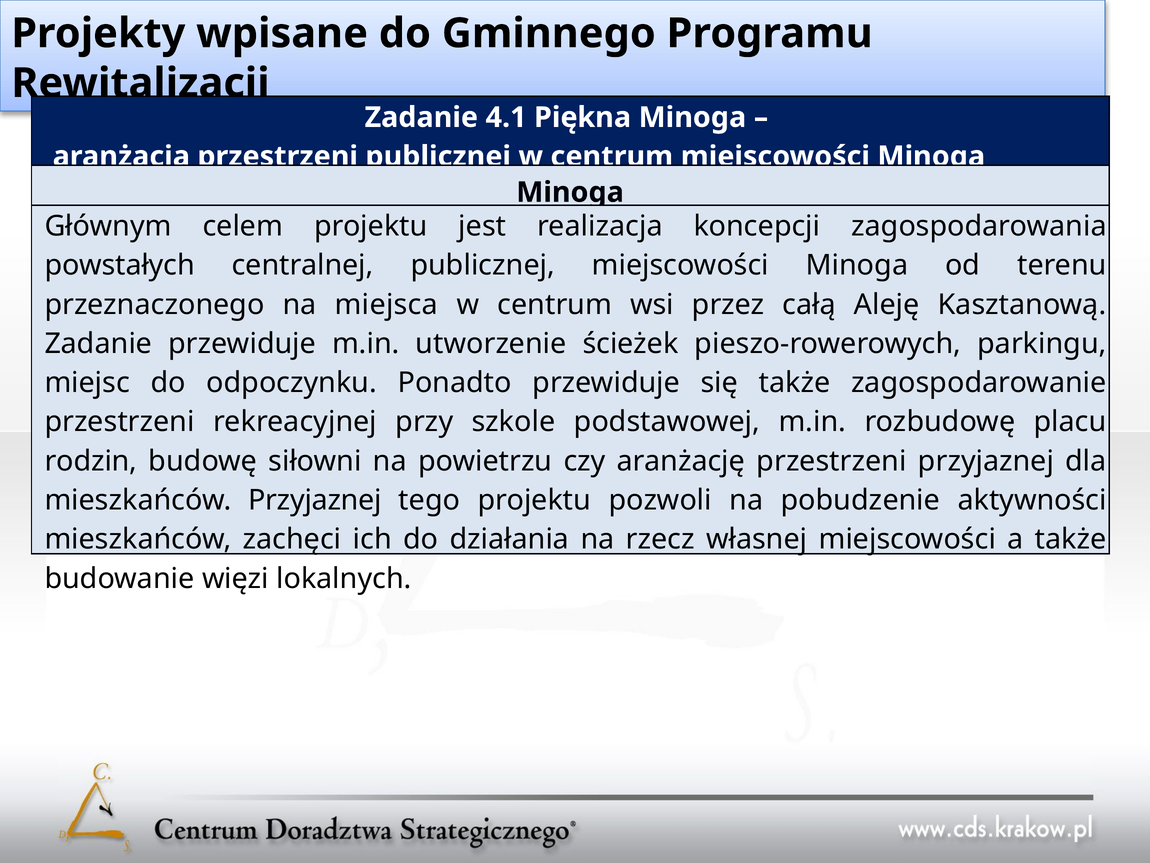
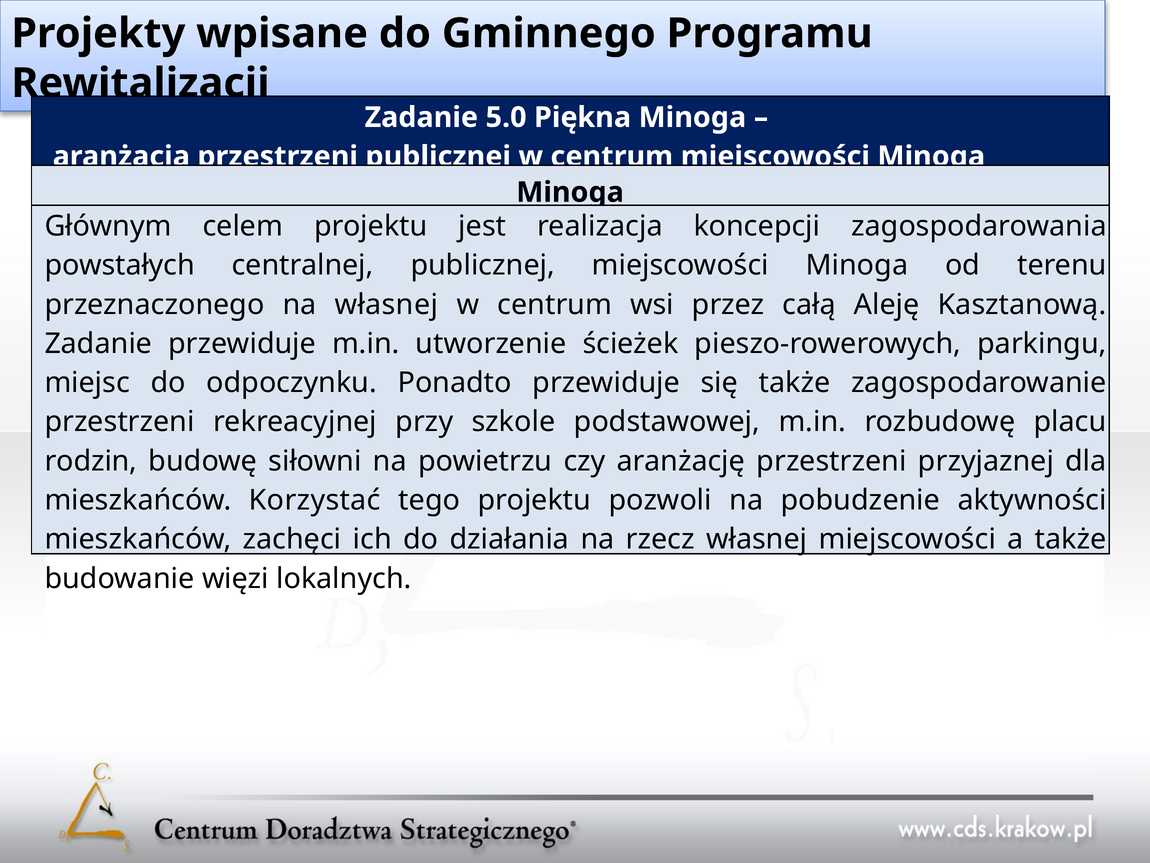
4.1: 4.1 -> 5.0 (506, 117)
na miejsca: miejsca -> własnej (386, 304)
mieszkańców Przyjaznej: Przyjaznej -> Korzystać (315, 500)
